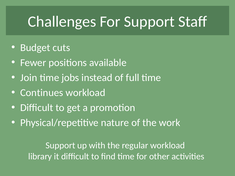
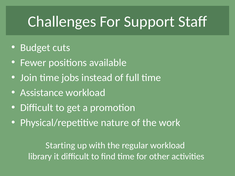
Continues: Continues -> Assistance (42, 93)
Support: Support -> Starting (60, 146)
